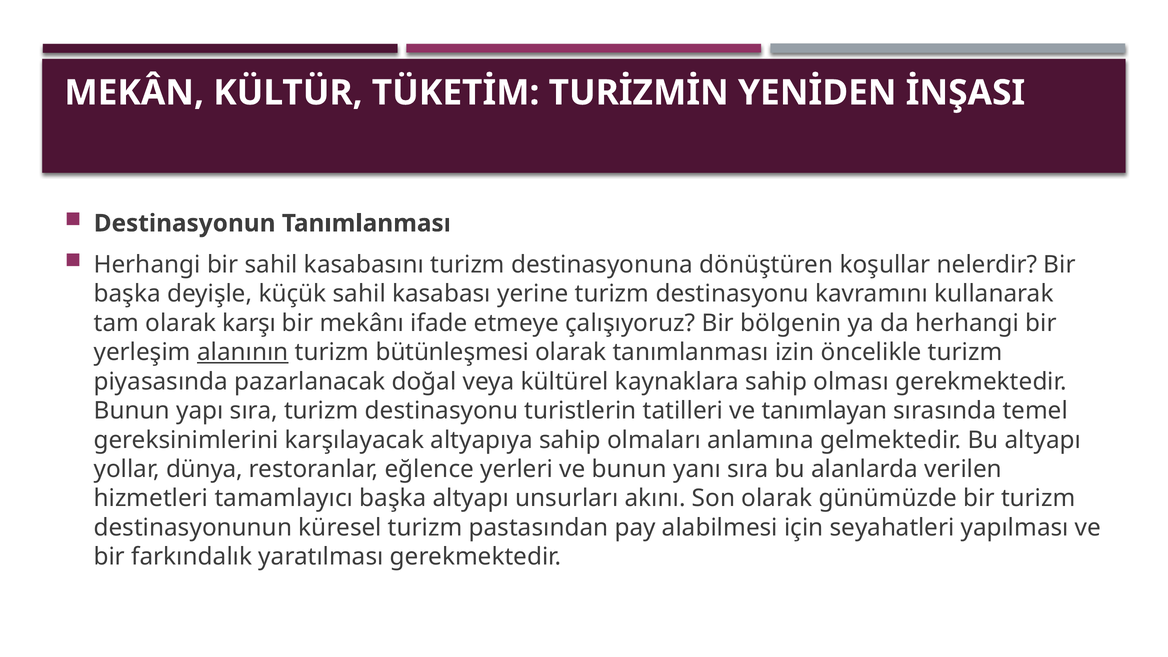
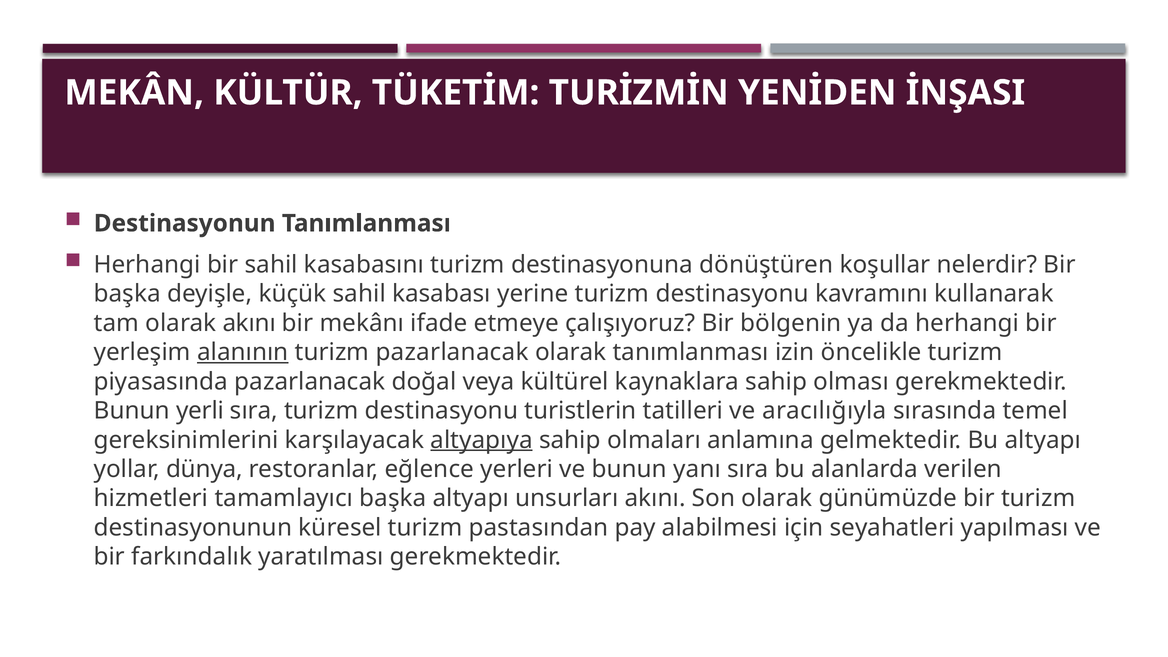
olarak karşı: karşı -> akını (249, 323)
turizm bütünleşmesi: bütünleşmesi -> pazarlanacak (452, 352)
yapı: yapı -> yerli (200, 411)
tanımlayan: tanımlayan -> aracılığıyla (824, 411)
altyapıya underline: none -> present (482, 440)
